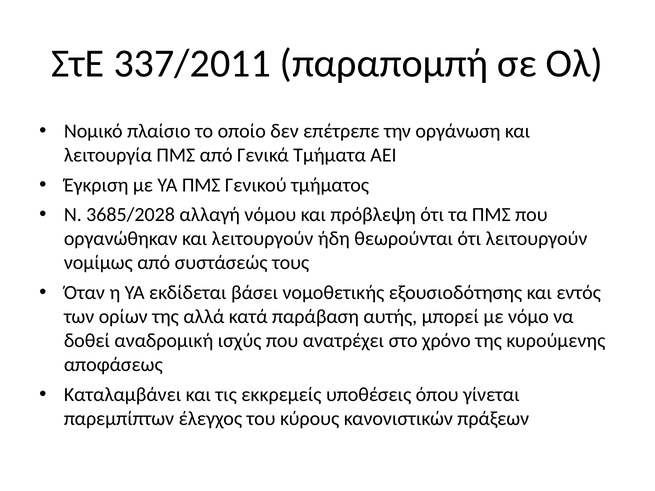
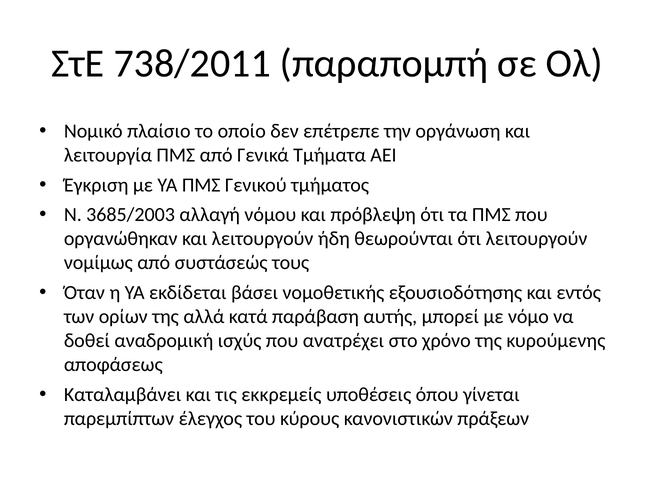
337/2011: 337/2011 -> 738/2011 (192, 63)
3685/2028: 3685/2028 -> 3685/2003 (131, 215)
